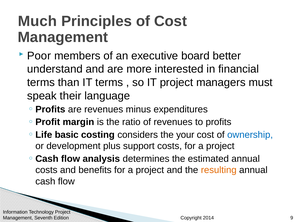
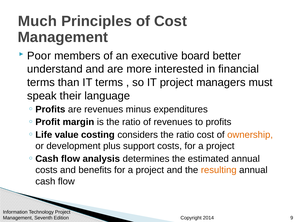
basic: basic -> value (67, 135)
considers the your: your -> ratio (185, 135)
ownership colour: blue -> orange (250, 135)
